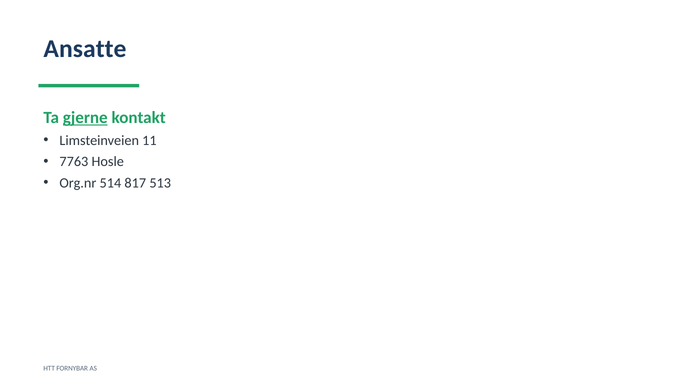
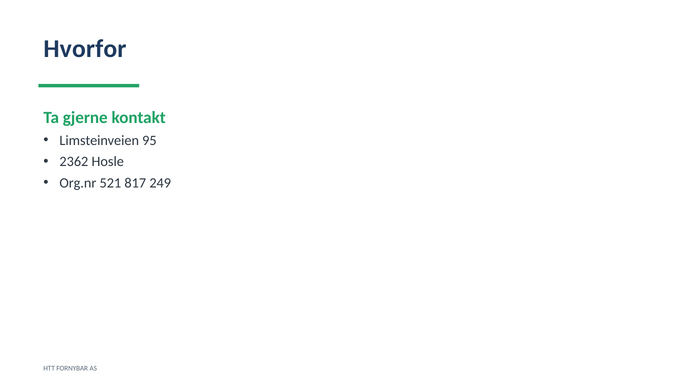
Ansatte: Ansatte -> Hvorfor (85, 49)
gjerne underline: present -> none (85, 118)
11: 11 -> 95 (149, 140)
7763: 7763 -> 2362 (74, 162)
514: 514 -> 521 (110, 183)
513: 513 -> 249 (160, 183)
